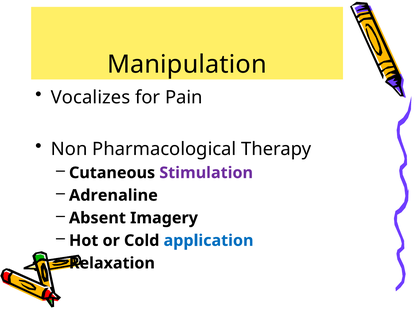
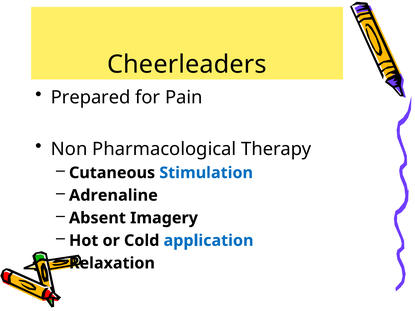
Manipulation: Manipulation -> Cheerleaders (187, 65)
Vocalizes: Vocalizes -> Prepared (91, 97)
Stimulation colour: purple -> blue (206, 173)
